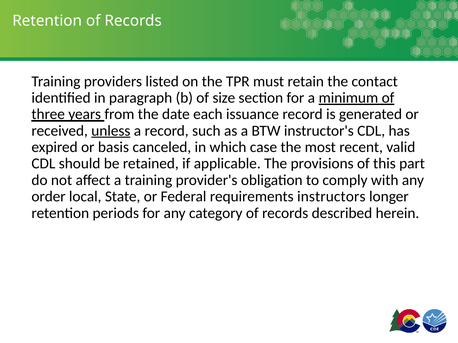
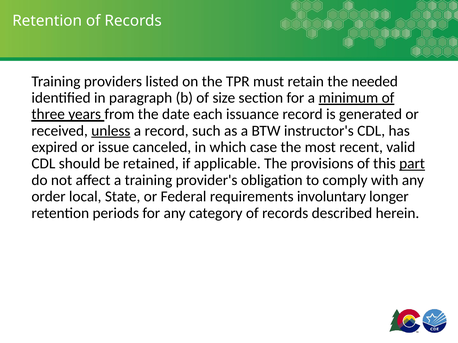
contact: contact -> needed (375, 81)
basis: basis -> issue (114, 147)
part underline: none -> present (412, 164)
instructors: instructors -> involuntary (331, 197)
